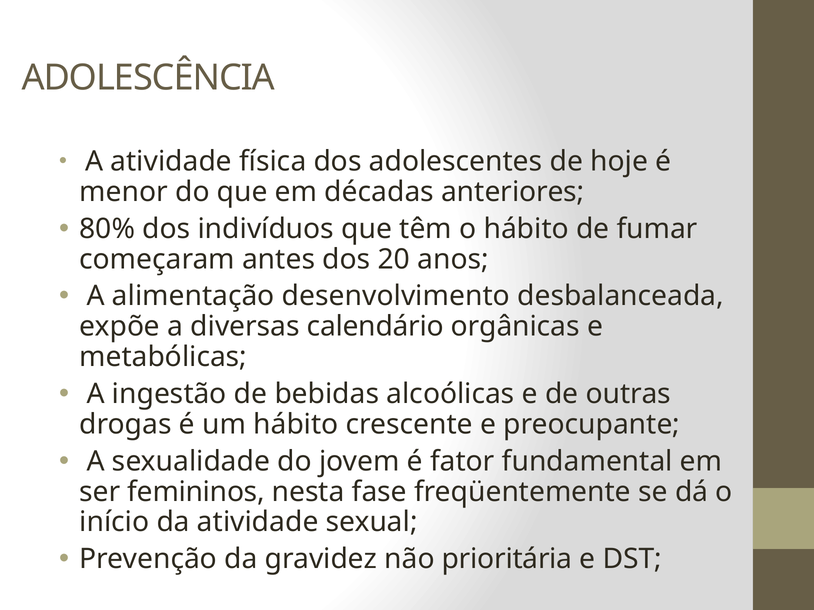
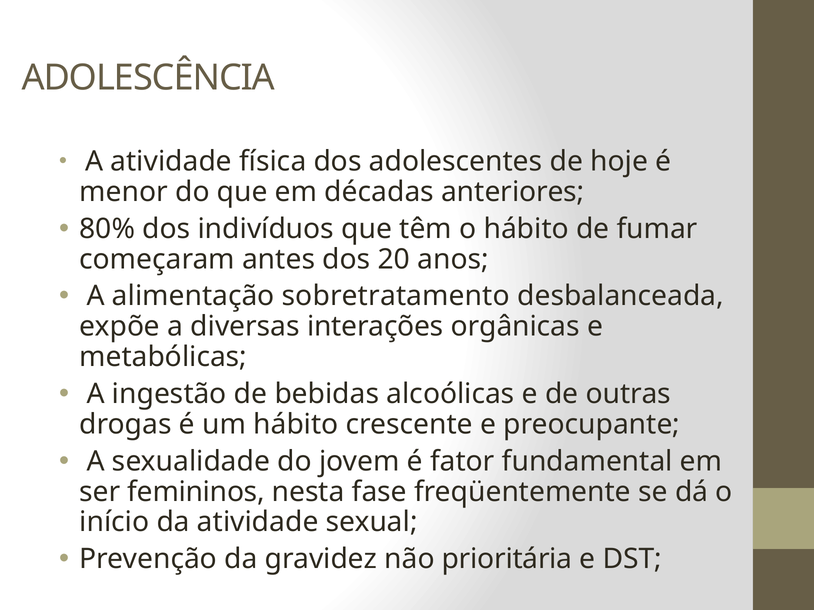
desenvolvimento: desenvolvimento -> sobretratamento (396, 296)
calendário: calendário -> interações (375, 327)
